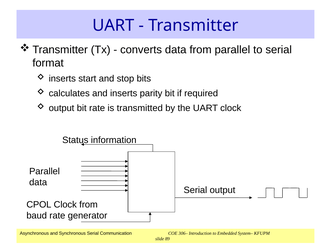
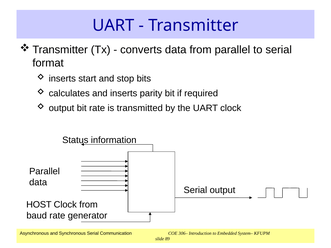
CPOL: CPOL -> HOST (39, 205)
